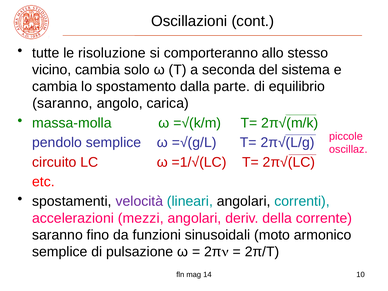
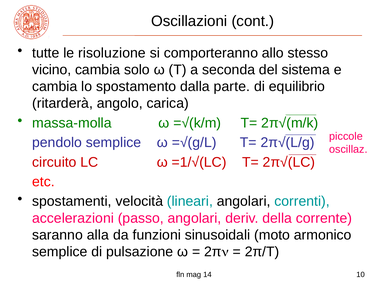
saranno: saranno -> ritarderà (63, 103)
velocità colour: purple -> black (139, 201)
mezzi: mezzi -> passo (141, 218)
fino: fino -> alla (98, 235)
